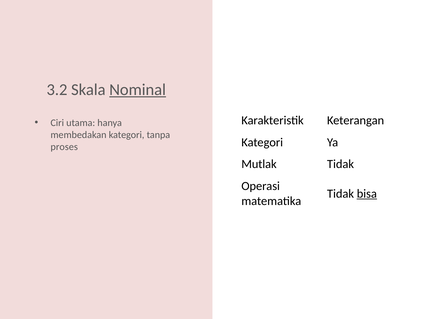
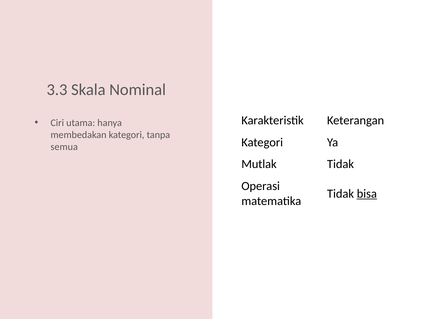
3.2: 3.2 -> 3.3 (57, 90)
Nominal underline: present -> none (138, 90)
proses: proses -> semua (64, 147)
